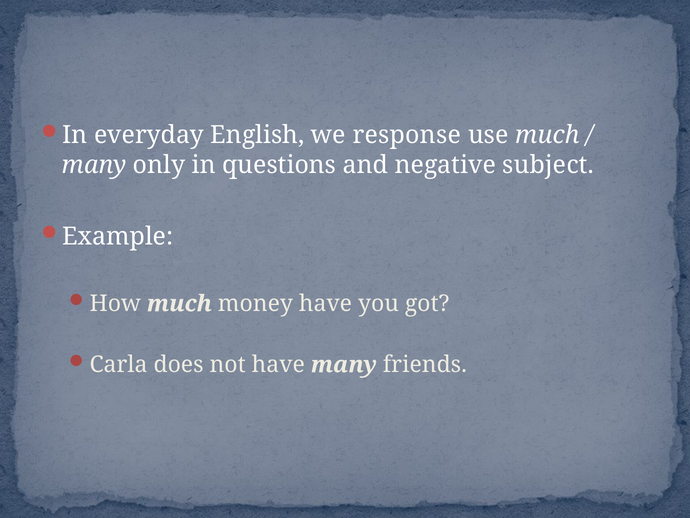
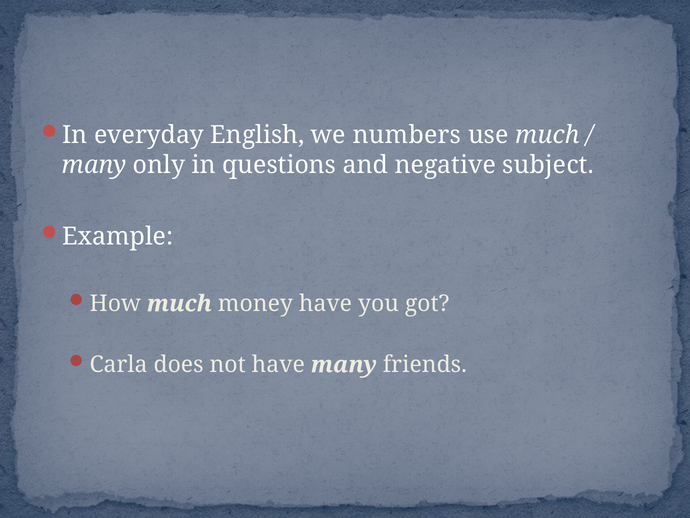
response: response -> numbers (407, 135)
